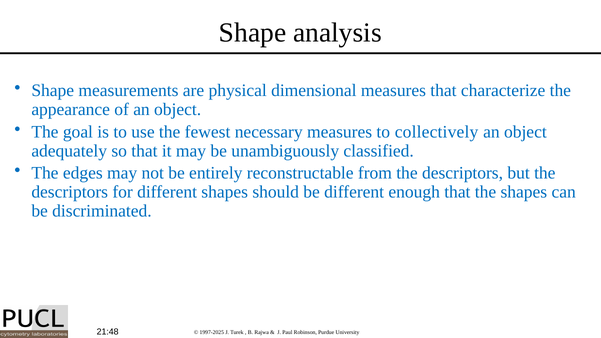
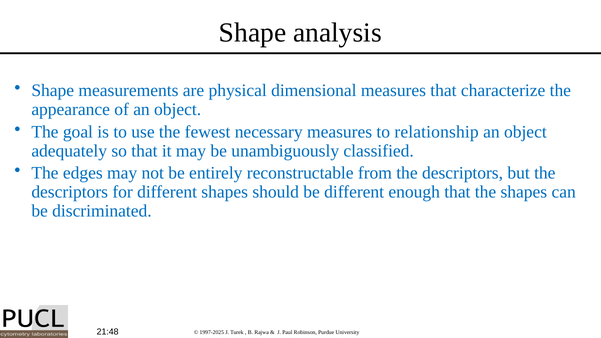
collectively: collectively -> relationship (437, 132)
